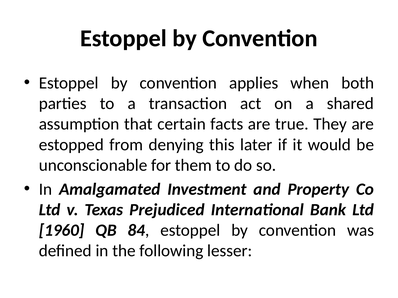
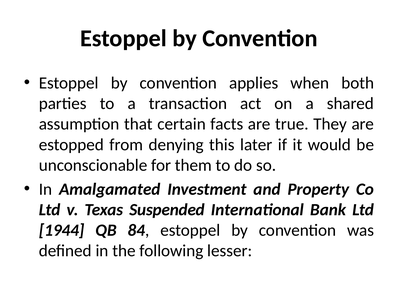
Prejudiced: Prejudiced -> Suspended (167, 210)
1960: 1960 -> 1944 (62, 231)
